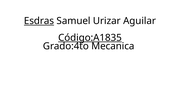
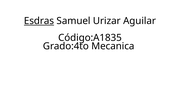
Código:A1835 underline: present -> none (90, 38)
